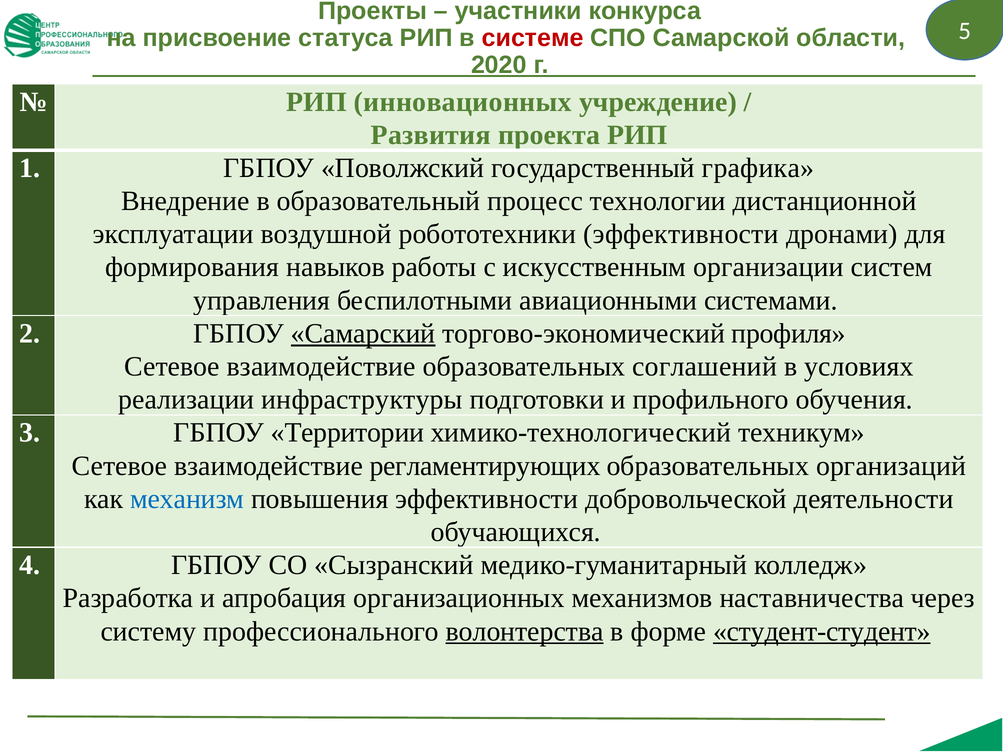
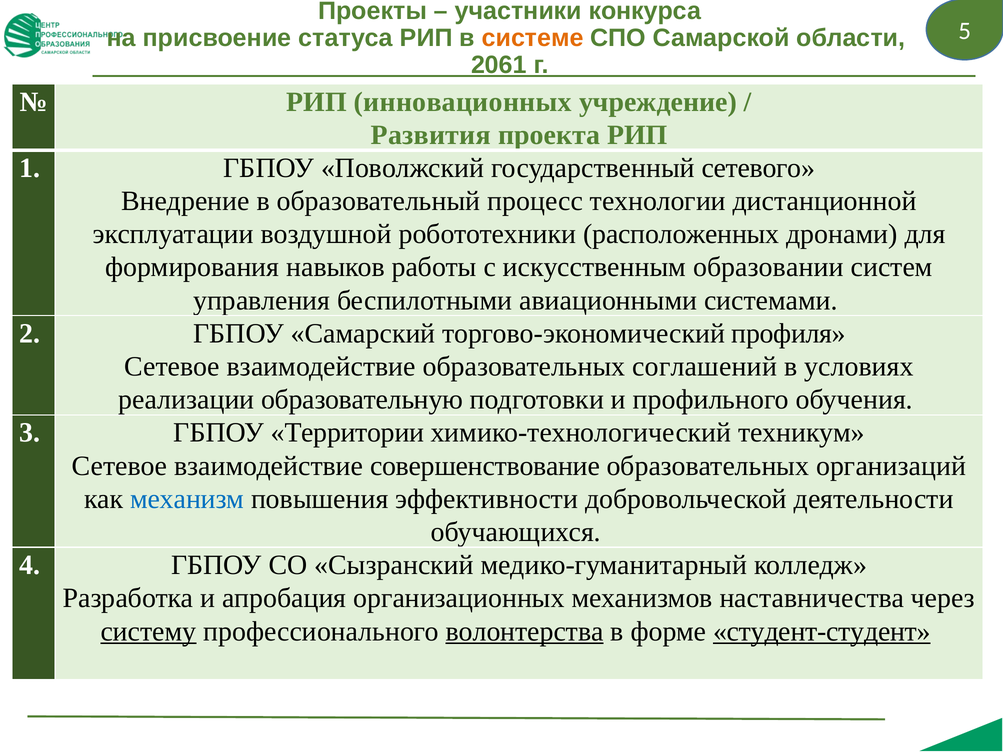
системе colour: red -> orange (533, 38)
2020: 2020 -> 2061 (499, 65)
графика: графика -> сетевого (758, 168)
робототехники эффективности: эффективности -> расположенных (681, 234)
организации: организации -> образовании (768, 267)
Самарский underline: present -> none (363, 333)
инфраструктуры: инфраструктуры -> образовательную (362, 399)
регламентирующих: регламентирующих -> совершенствование (485, 465)
систему underline: none -> present (148, 631)
